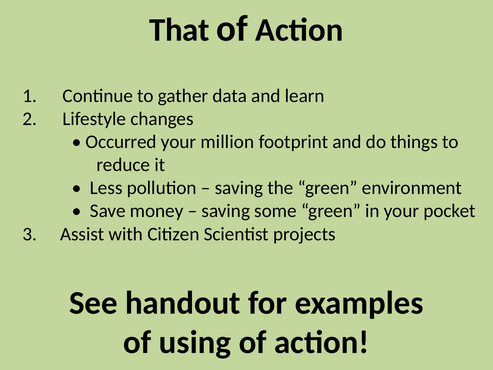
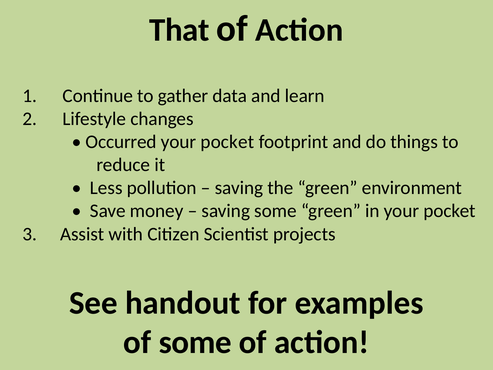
million: million -> pocket (227, 142)
of using: using -> some (195, 342)
